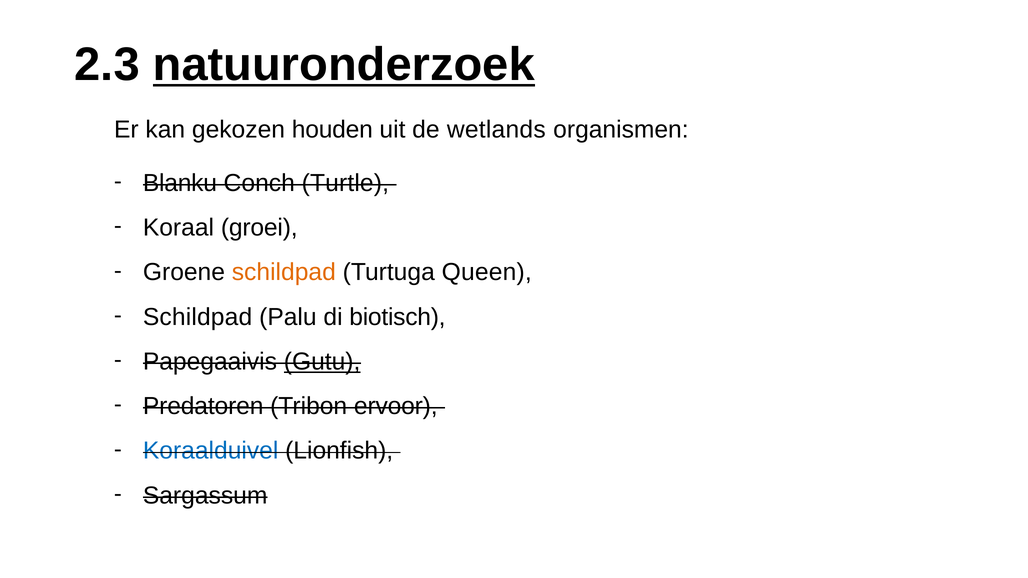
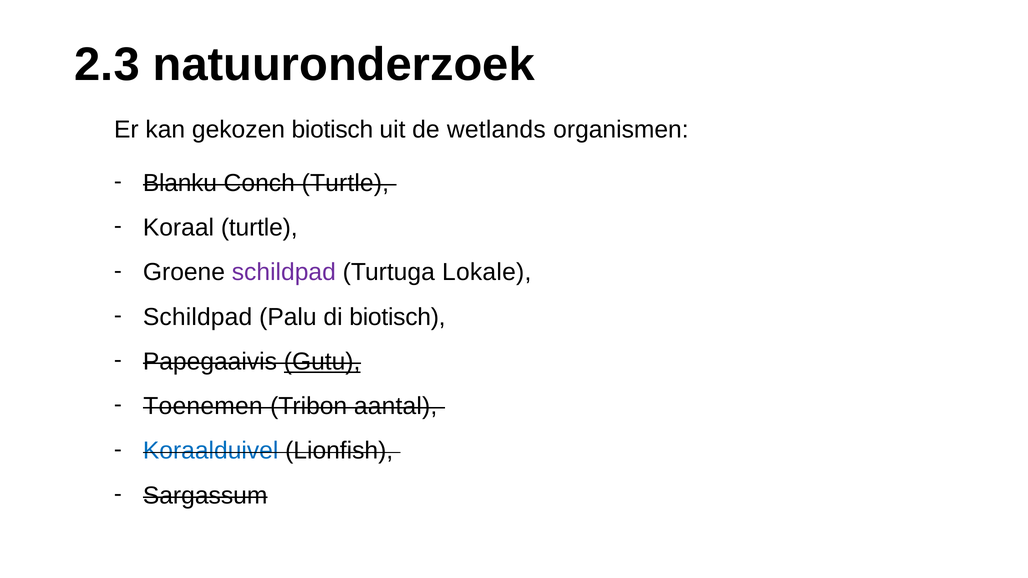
natuuronderzoek underline: present -> none (344, 65)
gekozen houden: houden -> biotisch (332, 130)
Koraal groei: groei -> turtle (259, 228)
schildpad colour: orange -> purple (284, 272)
Queen: Queen -> Lokale (487, 272)
Predatoren: Predatoren -> Toenemen (203, 406)
ervoor: ervoor -> aantal (396, 406)
